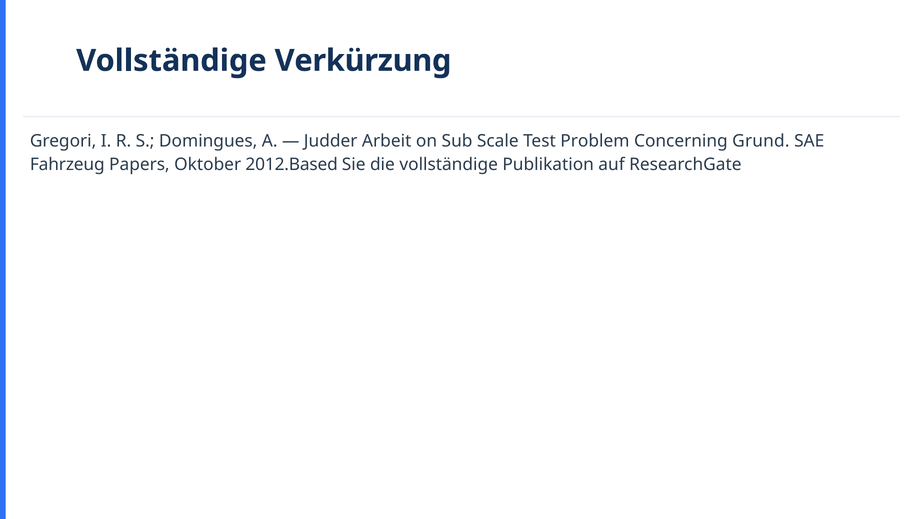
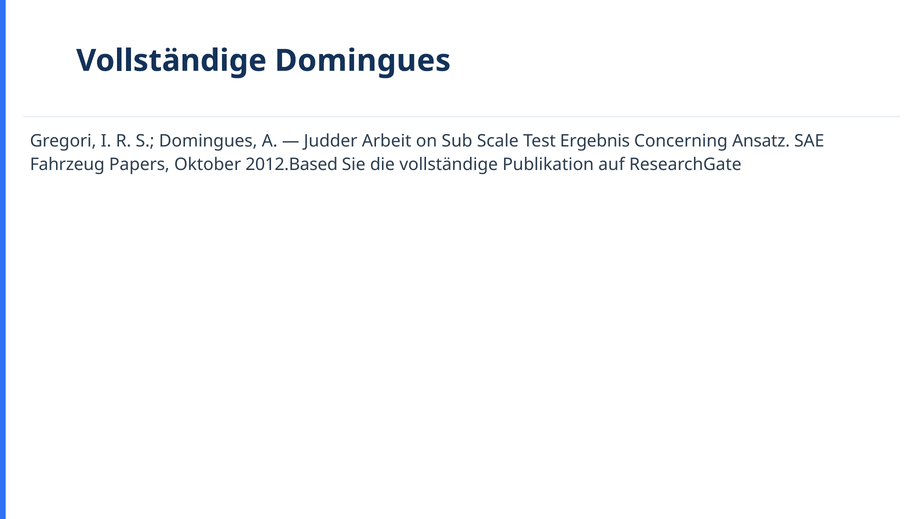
Vollständige Verkürzung: Verkürzung -> Domingues (363, 61)
Problem: Problem -> Ergebnis (595, 141)
Grund: Grund -> Ansatz (761, 141)
